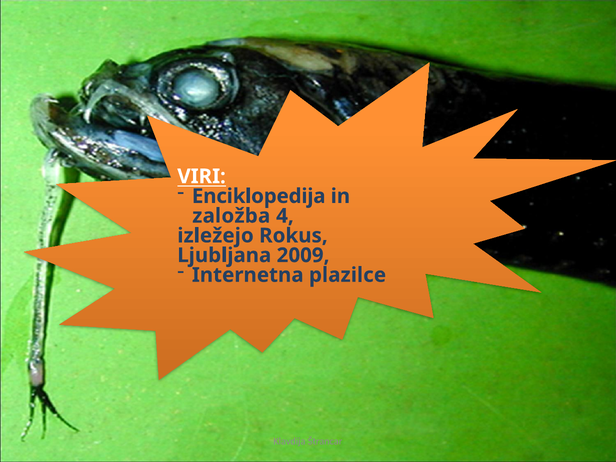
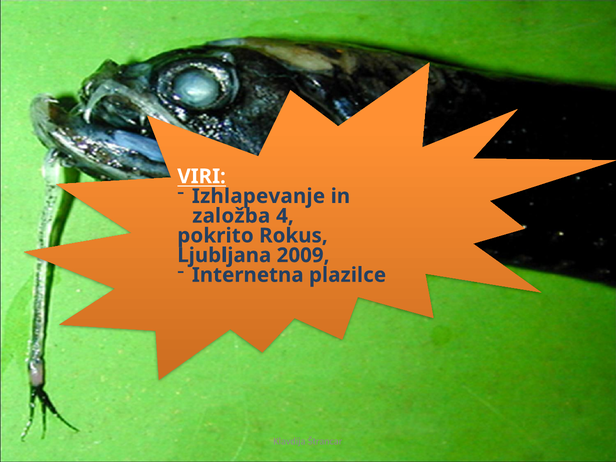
Enciklopedija: Enciklopedija -> Izhlapevanje (258, 196)
izležejo: izležejo -> pokrito (216, 236)
